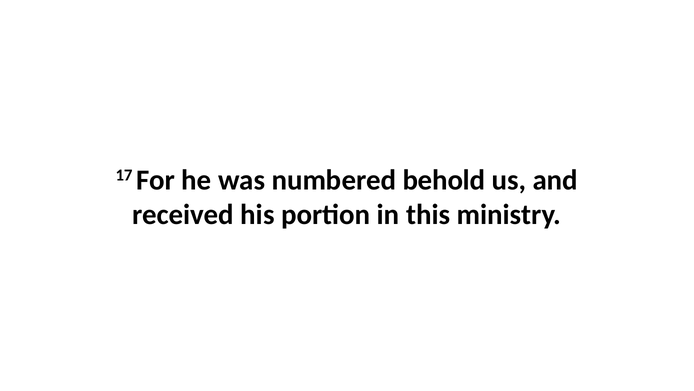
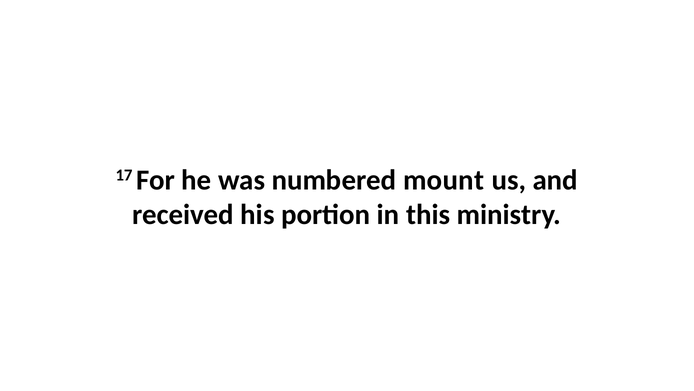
behold: behold -> mount (444, 180)
